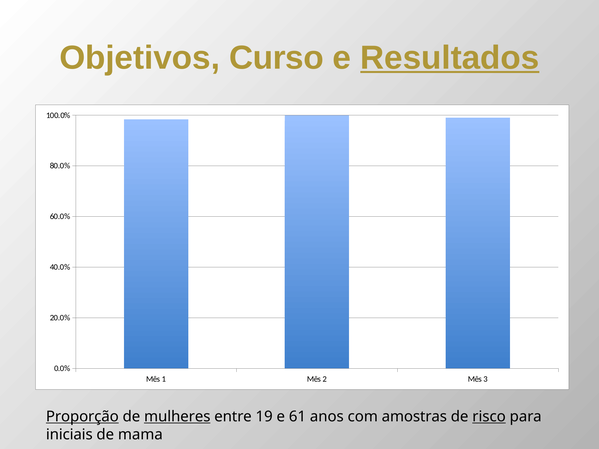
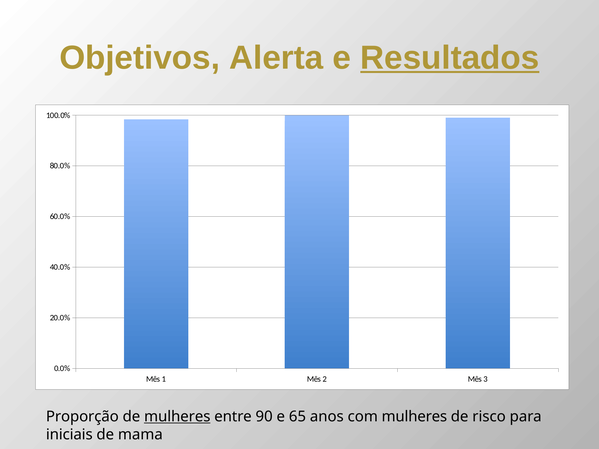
Curso: Curso -> Alerta (276, 58)
Proporção underline: present -> none (82, 417)
19: 19 -> 90 (264, 417)
61: 61 -> 65 (297, 417)
com amostras: amostras -> mulheres (414, 417)
risco underline: present -> none (489, 417)
